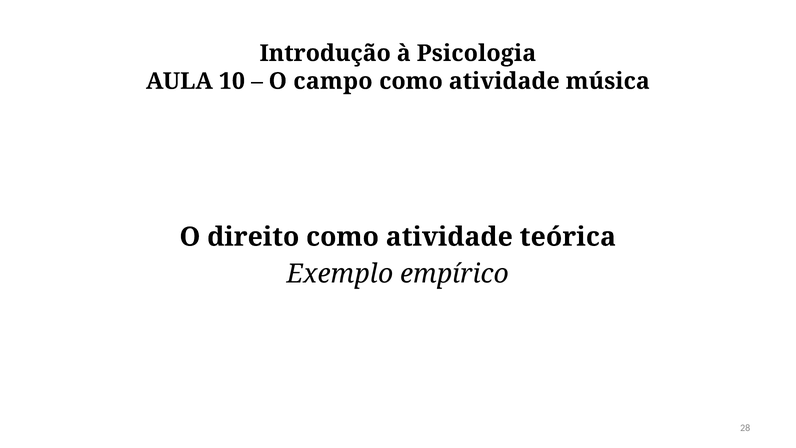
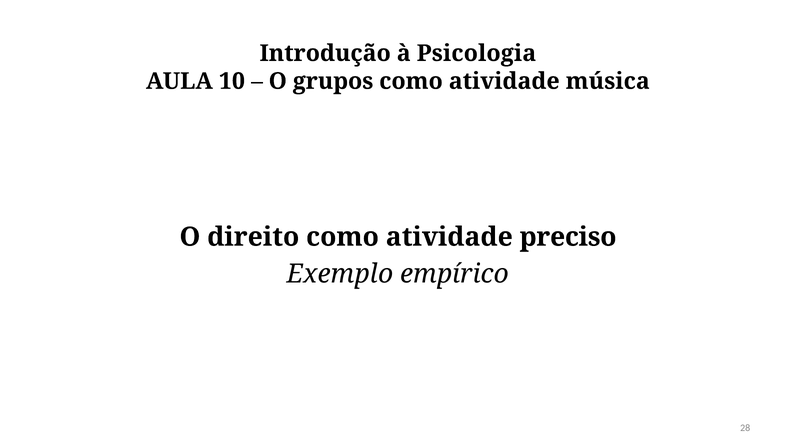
campo: campo -> grupos (333, 81)
teórica: teórica -> preciso (568, 237)
